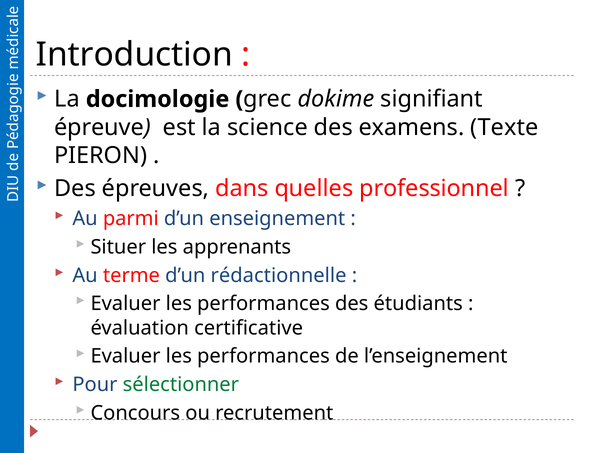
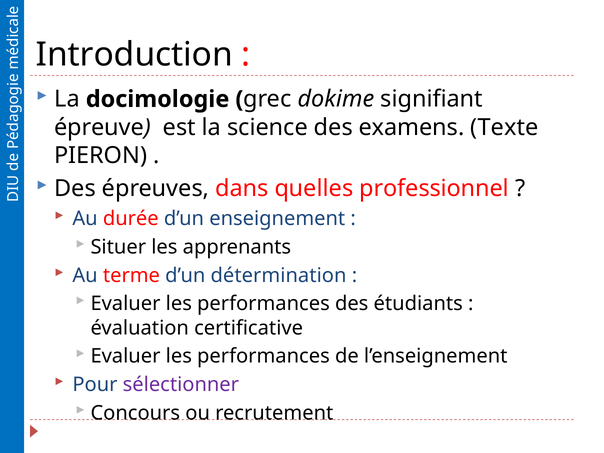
parmi: parmi -> durée (131, 219)
rédactionnelle: rédactionnelle -> détermination (279, 275)
sélectionner colour: green -> purple (181, 385)
